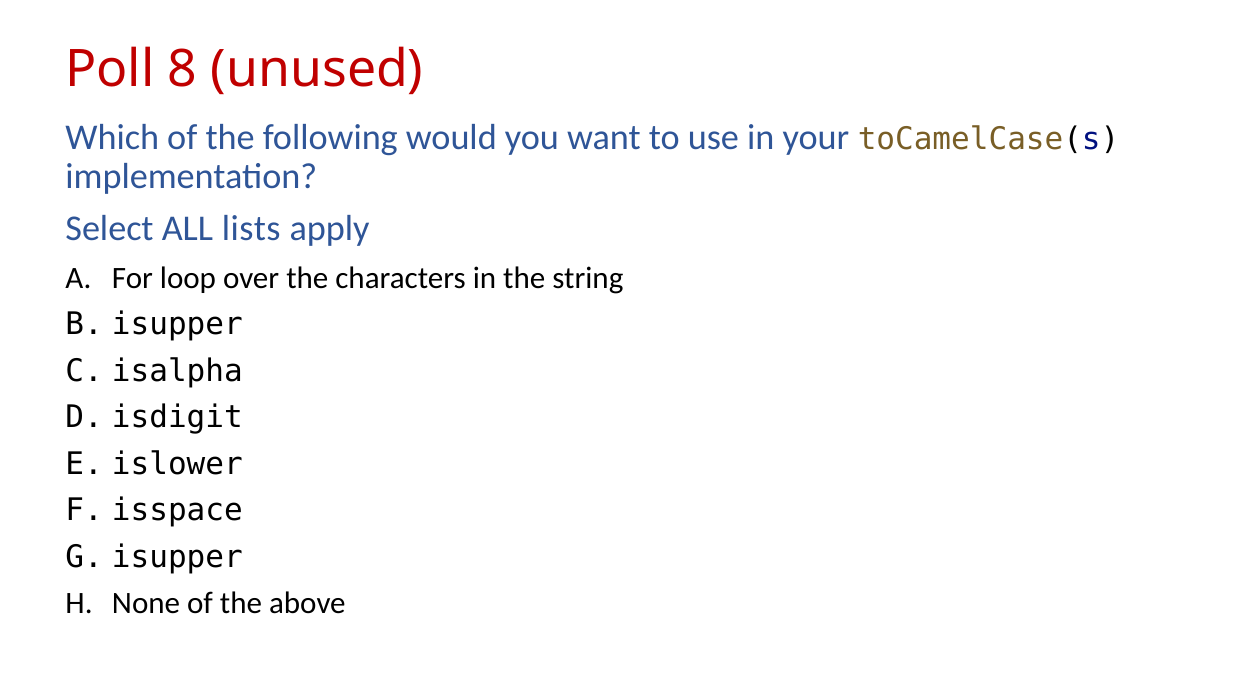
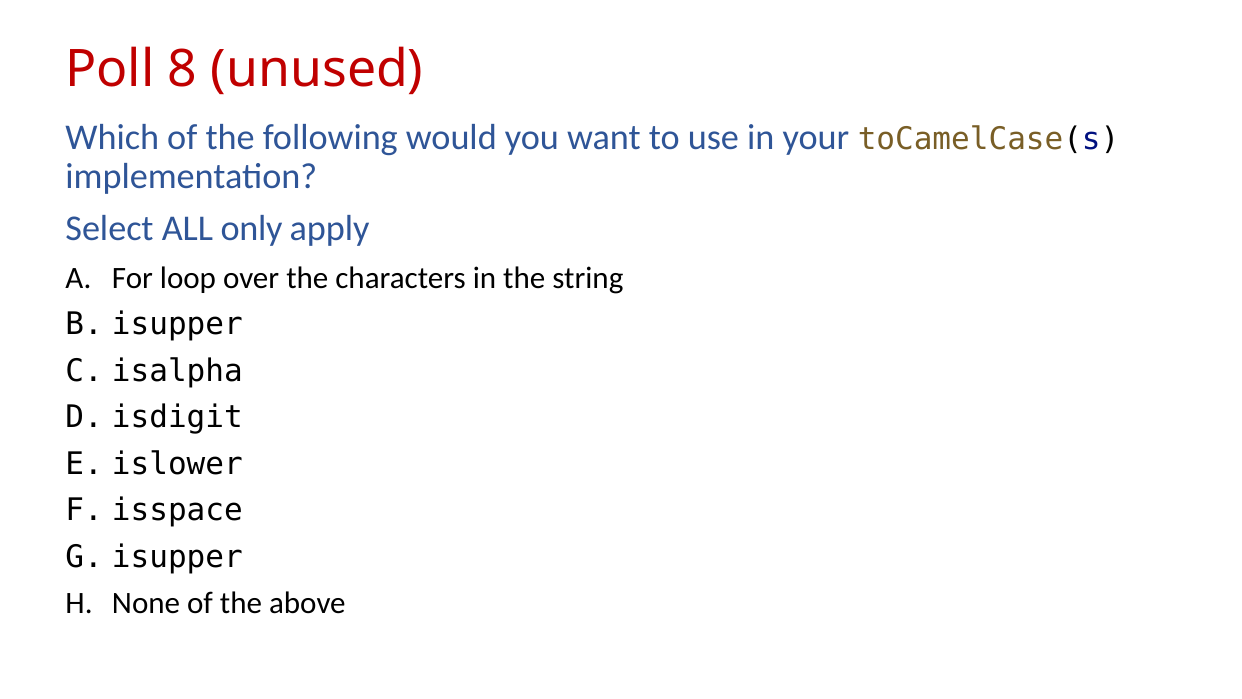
lists: lists -> only (252, 229)
